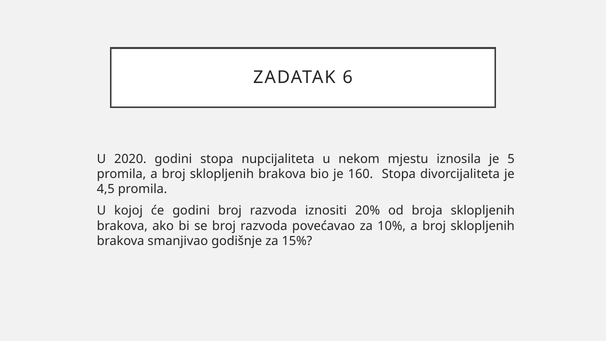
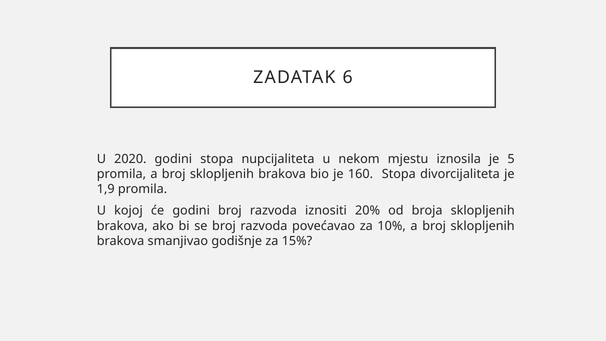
4,5: 4,5 -> 1,9 (106, 189)
